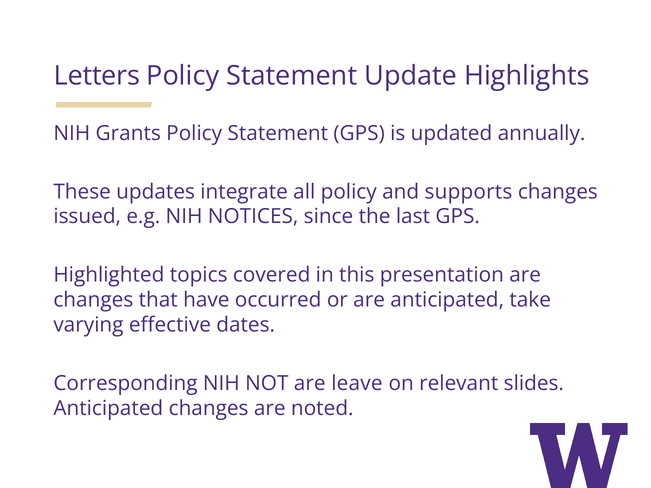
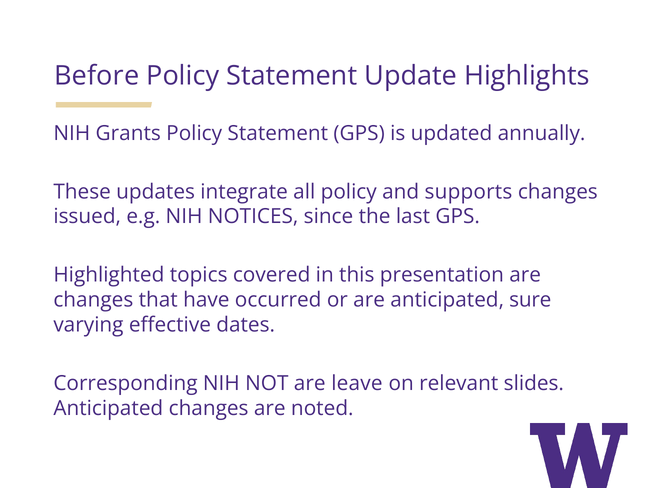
Letters: Letters -> Before (97, 76)
take: take -> sure (530, 300)
